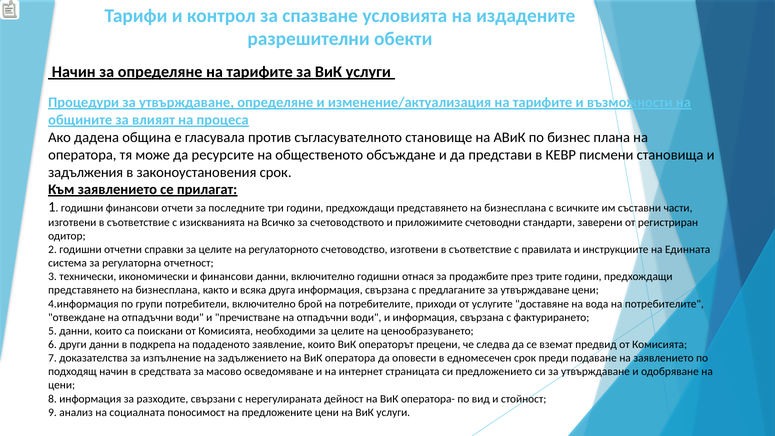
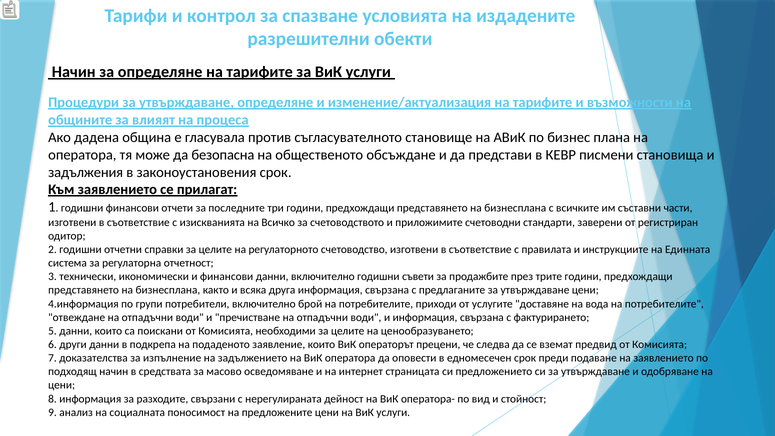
ресурсите: ресурсите -> безопасна (223, 155)
отнася: отнася -> съвети (418, 277)
